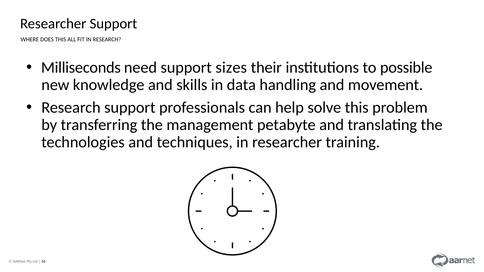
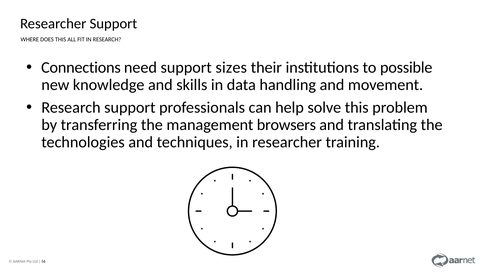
Milliseconds: Milliseconds -> Connections (81, 68)
petabyte: petabyte -> browsers (286, 125)
